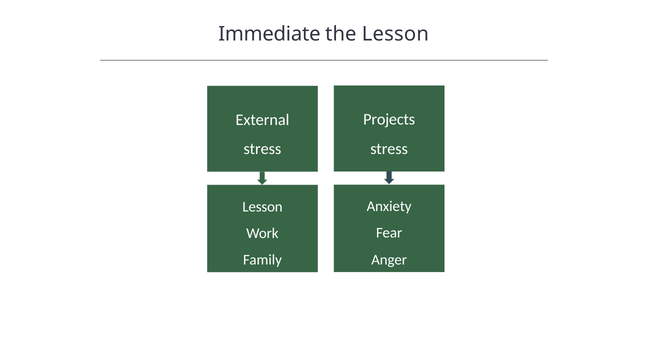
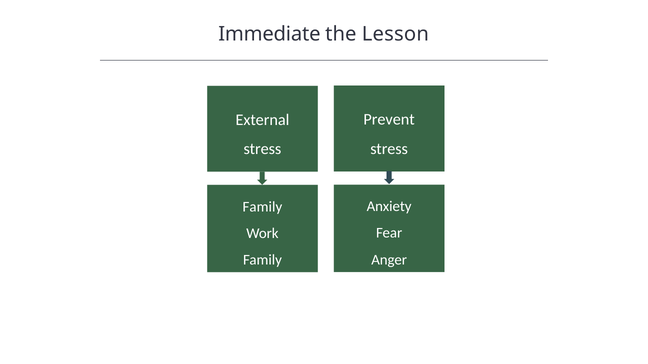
Projects: Projects -> Prevent (389, 120)
Lesson: Lesson -> Family (262, 207)
